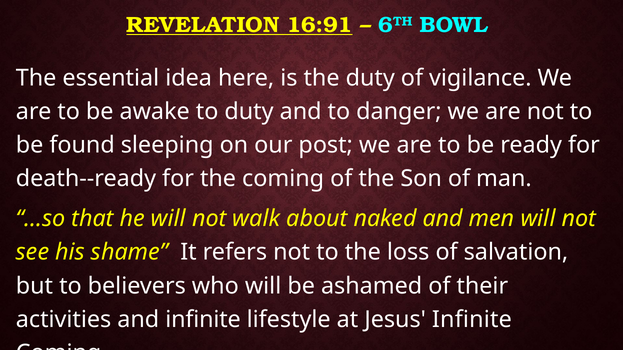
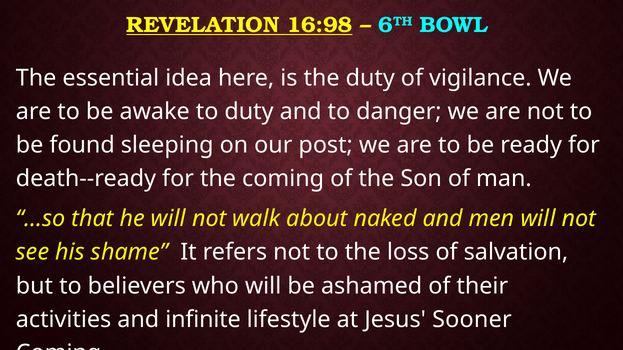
16:91: 16:91 -> 16:98 (320, 25)
Jesus Infinite: Infinite -> Sooner (472, 320)
